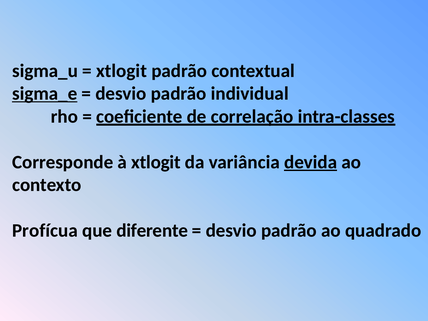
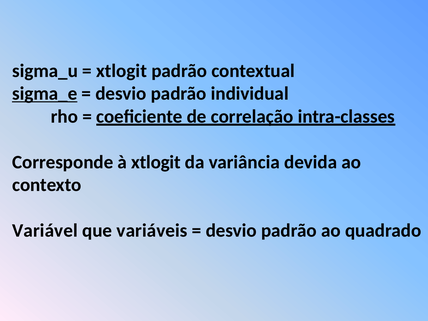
devida underline: present -> none (311, 162)
Profícua: Profícua -> Variável (45, 231)
diferente: diferente -> variáveis (152, 231)
